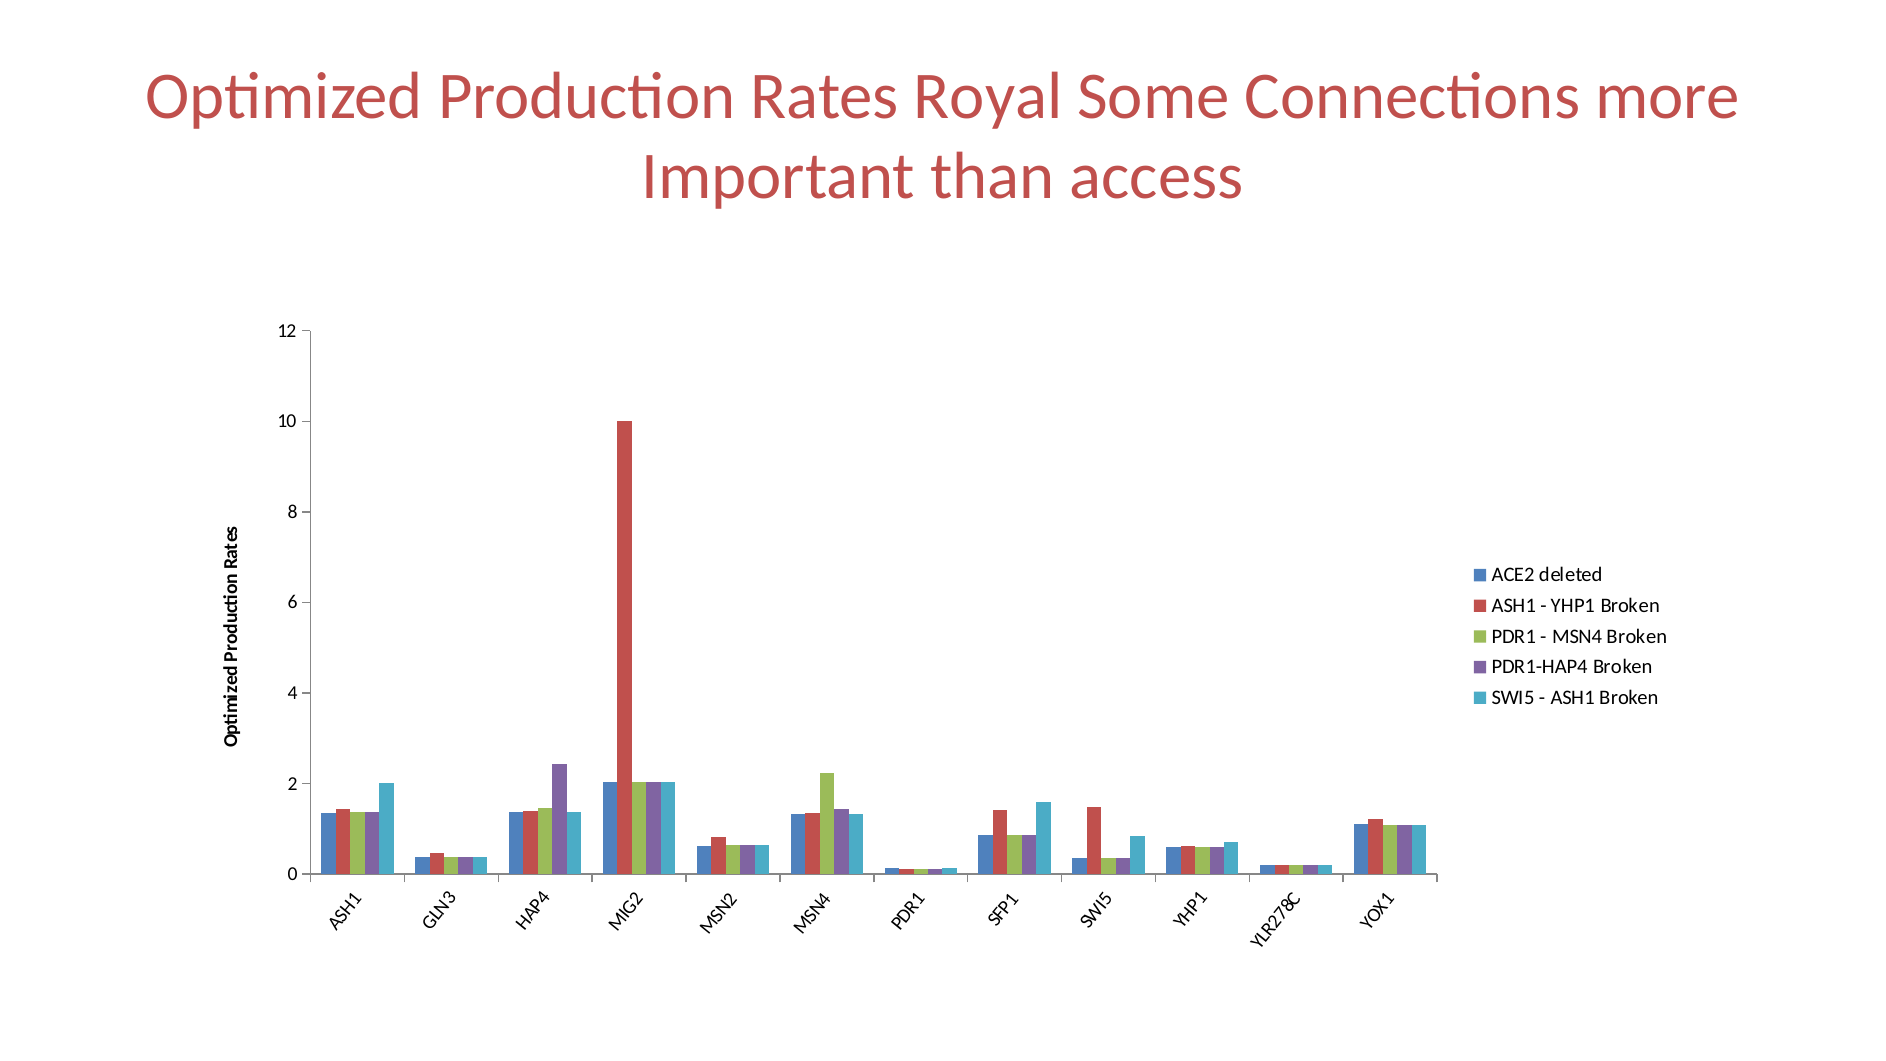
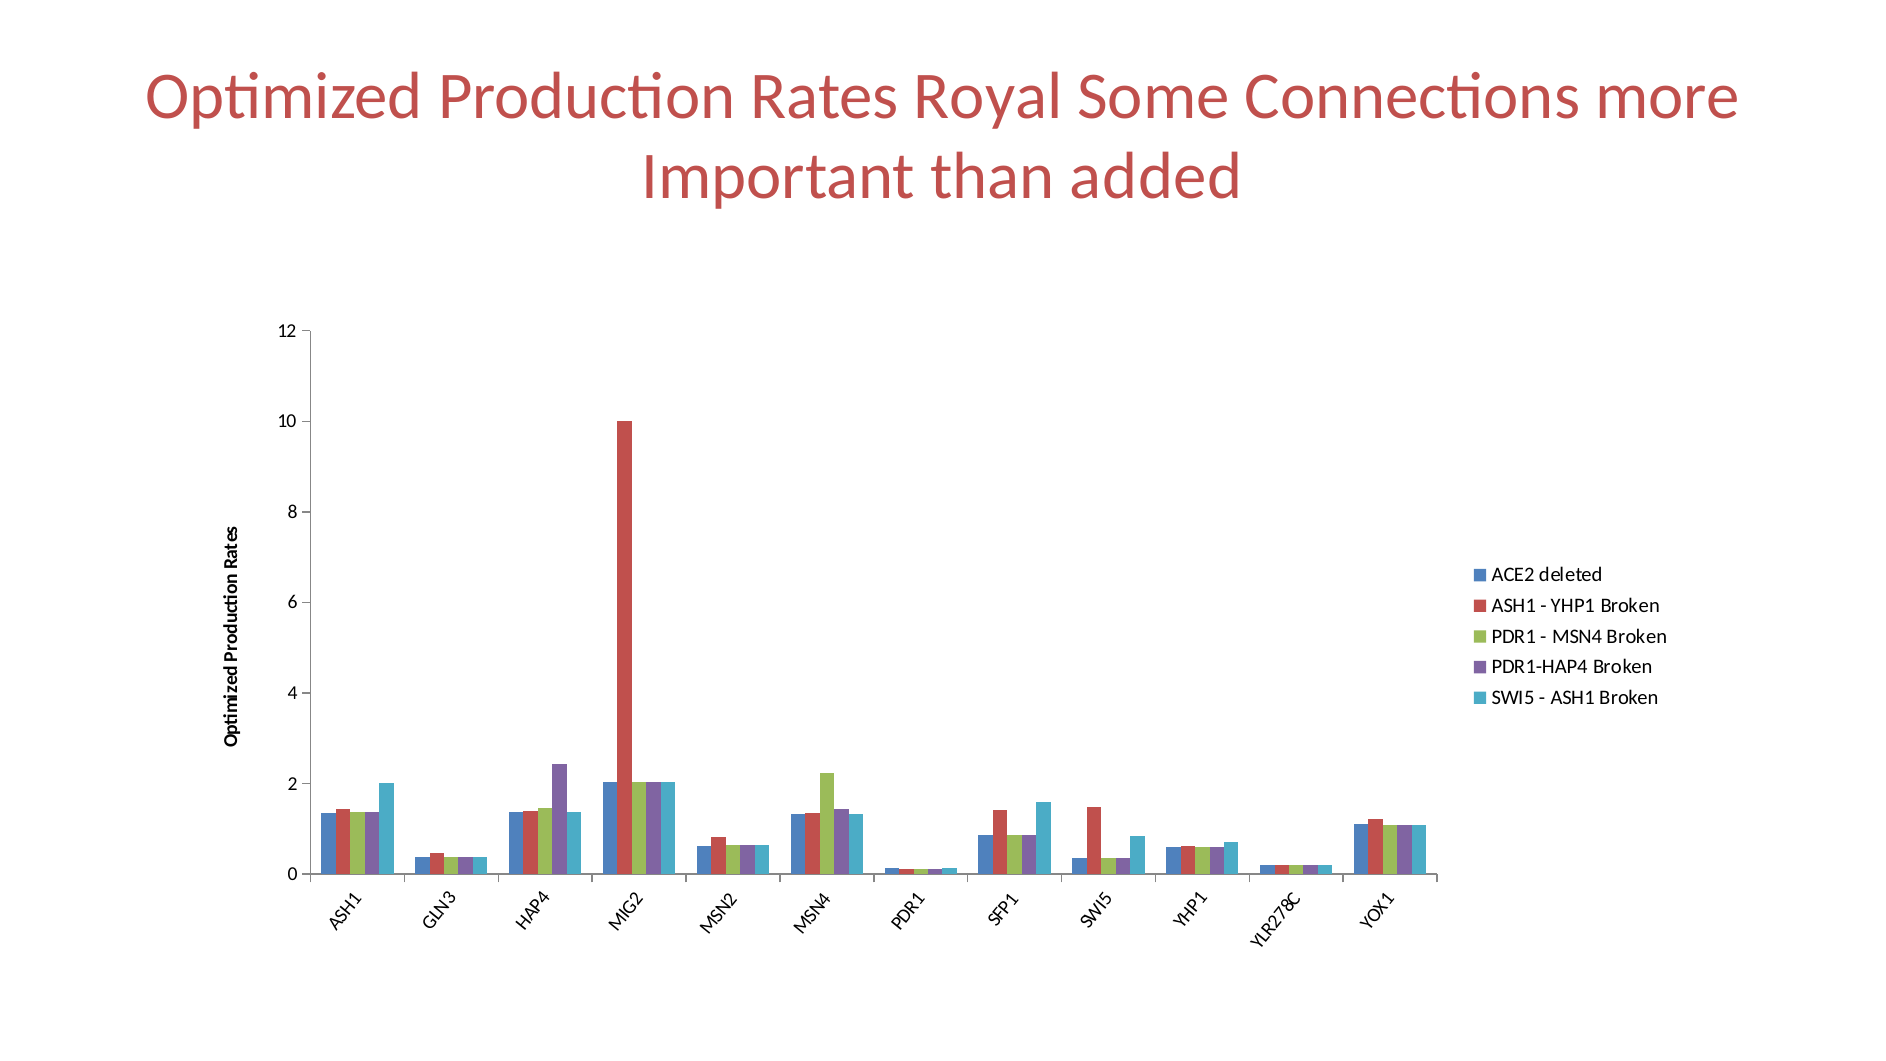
access: access -> added (1156, 177)
